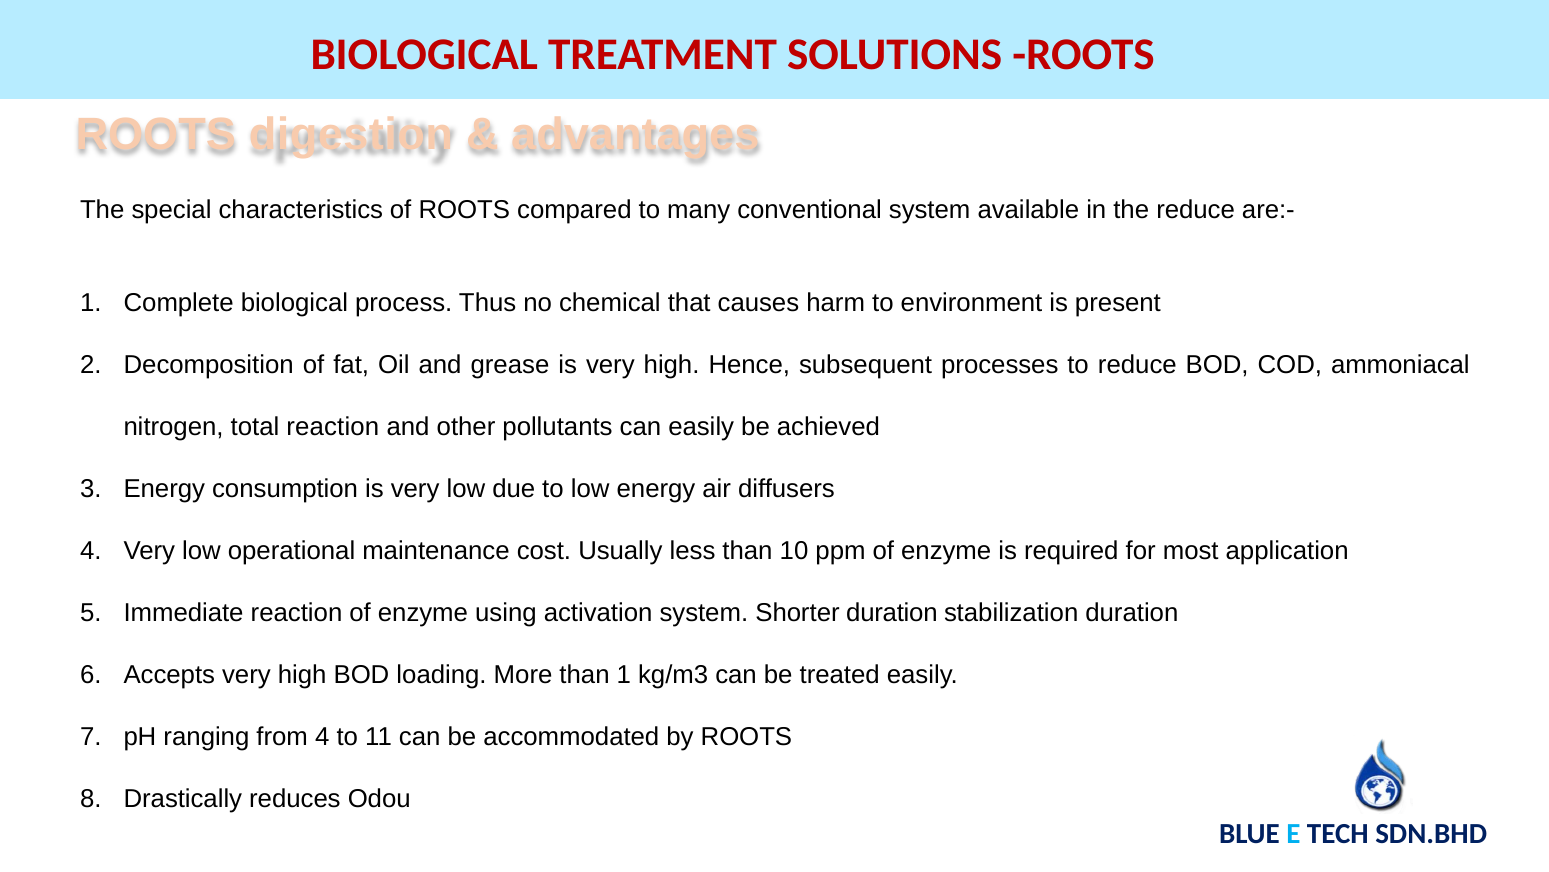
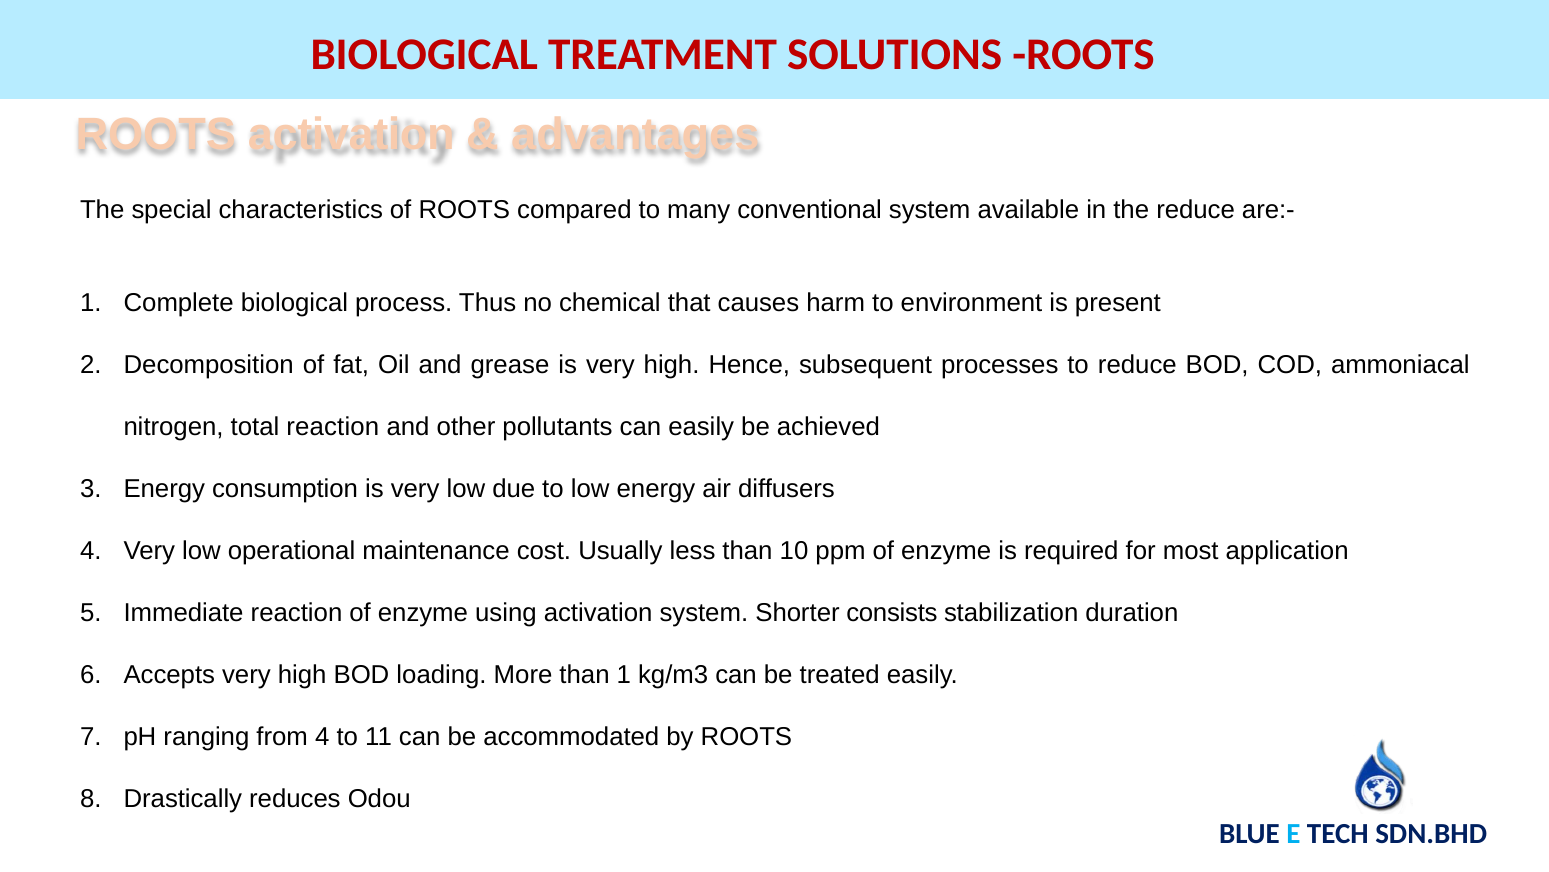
ROOTS digestion: digestion -> activation (351, 135)
Shorter duration: duration -> consists (892, 612)
